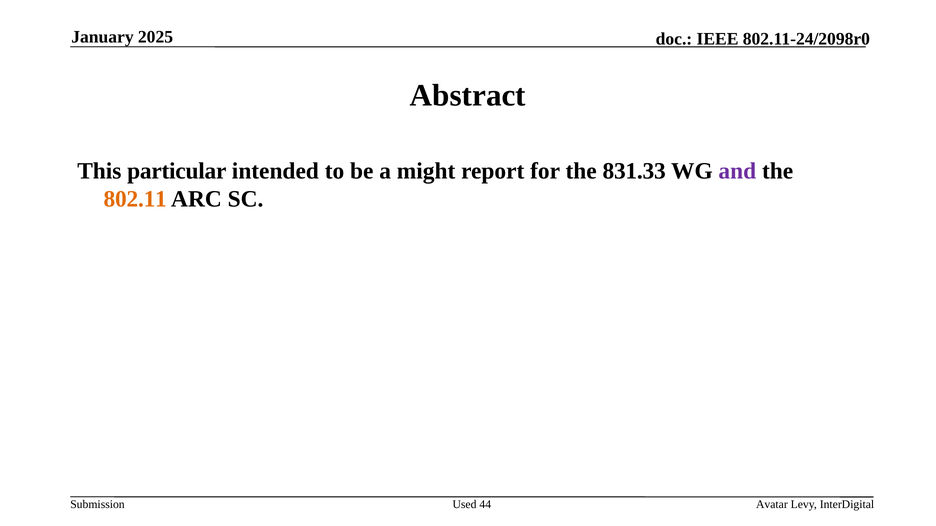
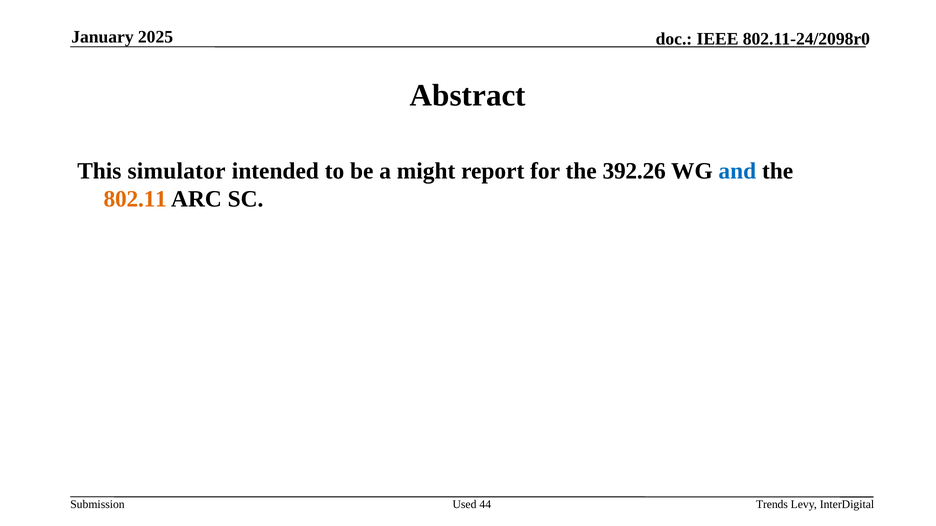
particular: particular -> simulator (177, 171)
831.33: 831.33 -> 392.26 (634, 171)
and colour: purple -> blue (737, 171)
Avatar: Avatar -> Trends (772, 505)
